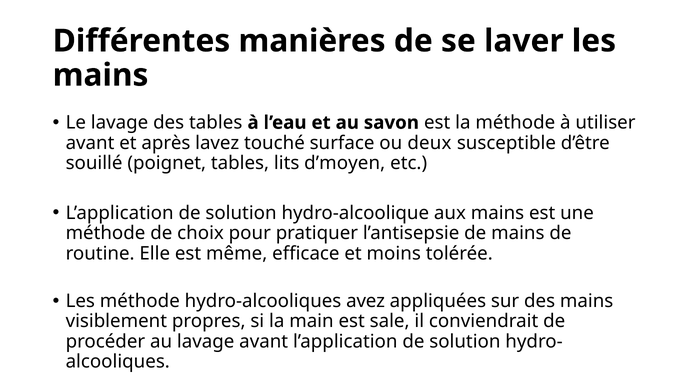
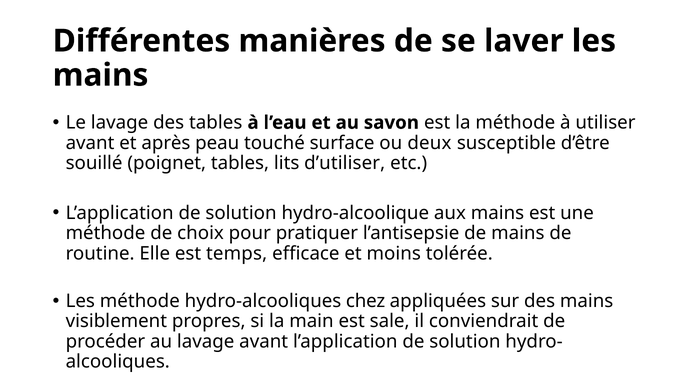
lavez: lavez -> peau (217, 143)
d’moyen: d’moyen -> d’utiliser (345, 163)
même: même -> temps (237, 253)
avez: avez -> chez (366, 301)
